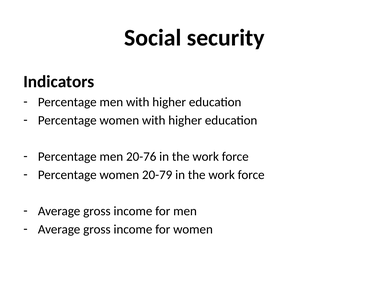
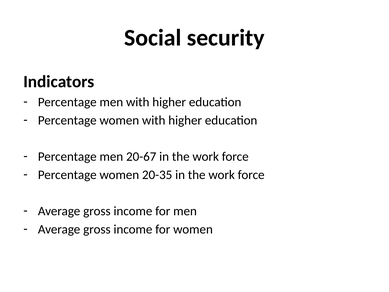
20-76: 20-76 -> 20-67 (141, 157)
20-79: 20-79 -> 20-35 (157, 175)
